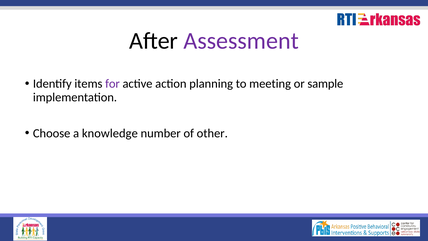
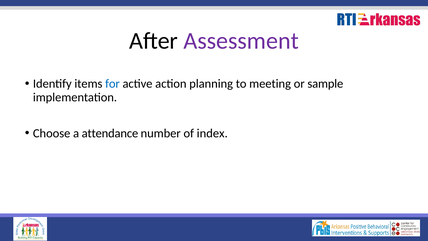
for colour: purple -> blue (113, 84)
knowledge: knowledge -> attendance (110, 133)
other: other -> index (212, 133)
